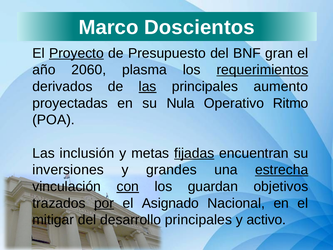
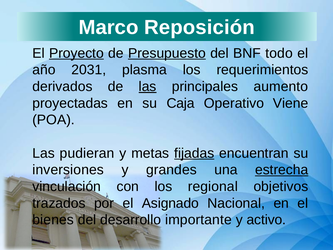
Doscientos: Doscientos -> Reposición (199, 27)
Presupuesto underline: none -> present (167, 53)
gran: gran -> todo (279, 53)
2060: 2060 -> 2031 (89, 70)
requerimientos underline: present -> none (262, 70)
Nula: Nula -> Caja (181, 103)
Ritmo: Ritmo -> Viene (291, 103)
inclusión: inclusión -> pudieran (87, 153)
con underline: present -> none (128, 186)
guardan: guardan -> regional (213, 186)
por underline: present -> none (104, 203)
mitigar: mitigar -> bienes (53, 220)
desarrollo principales: principales -> importante (198, 220)
